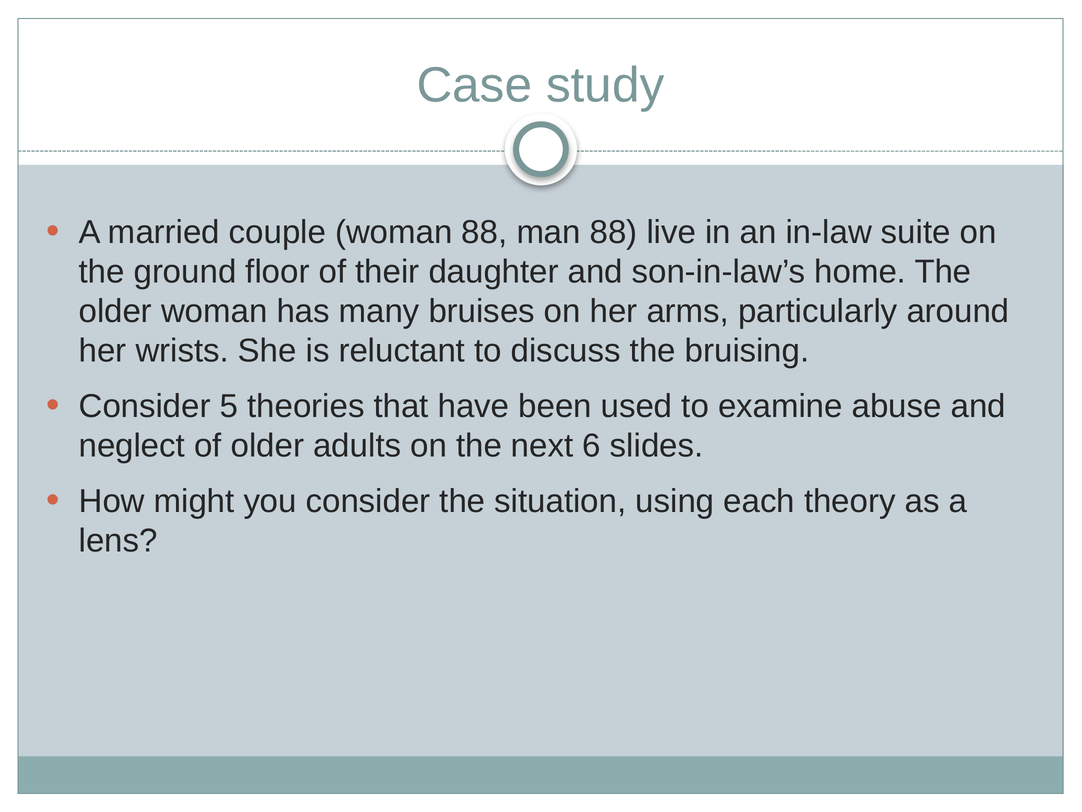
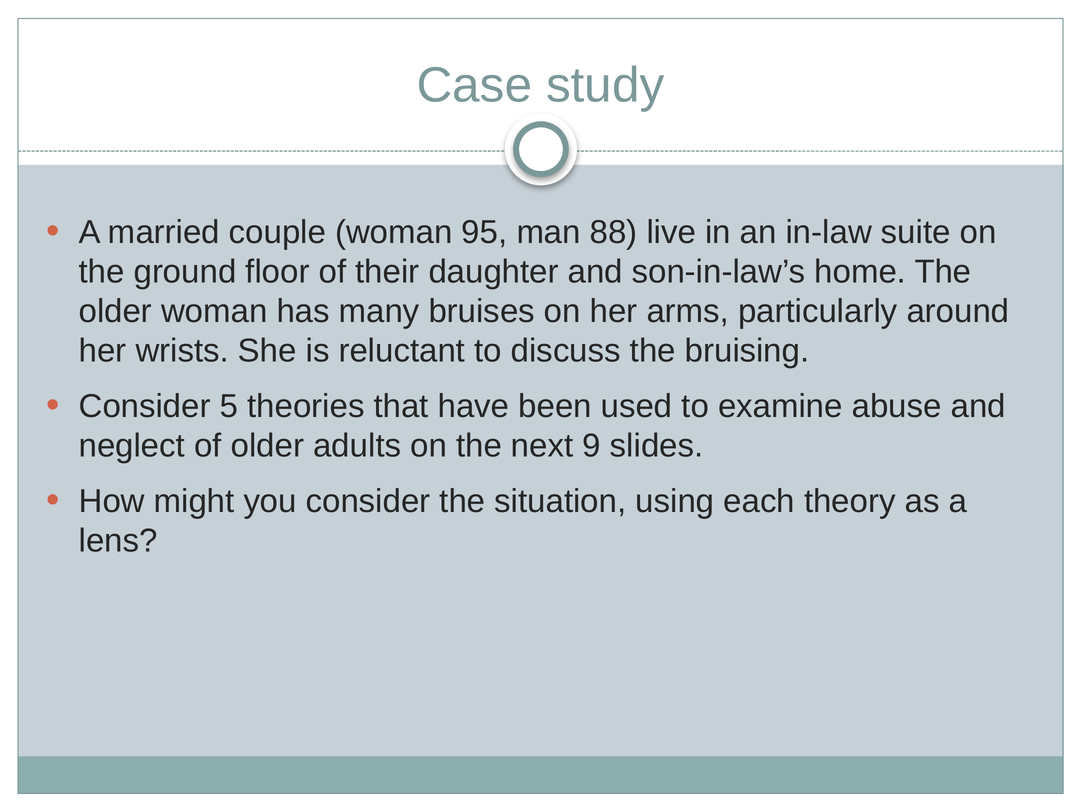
woman 88: 88 -> 95 (484, 232)
6: 6 -> 9 (592, 446)
